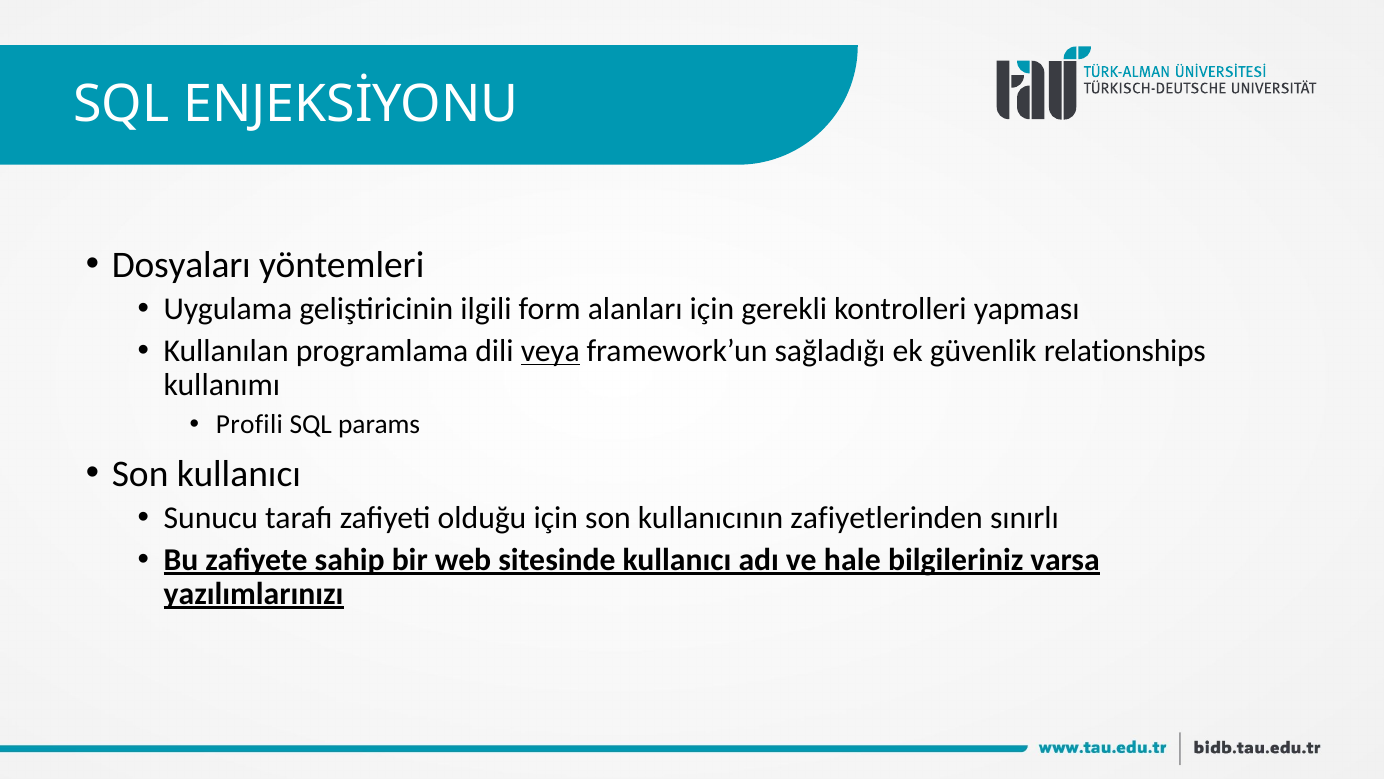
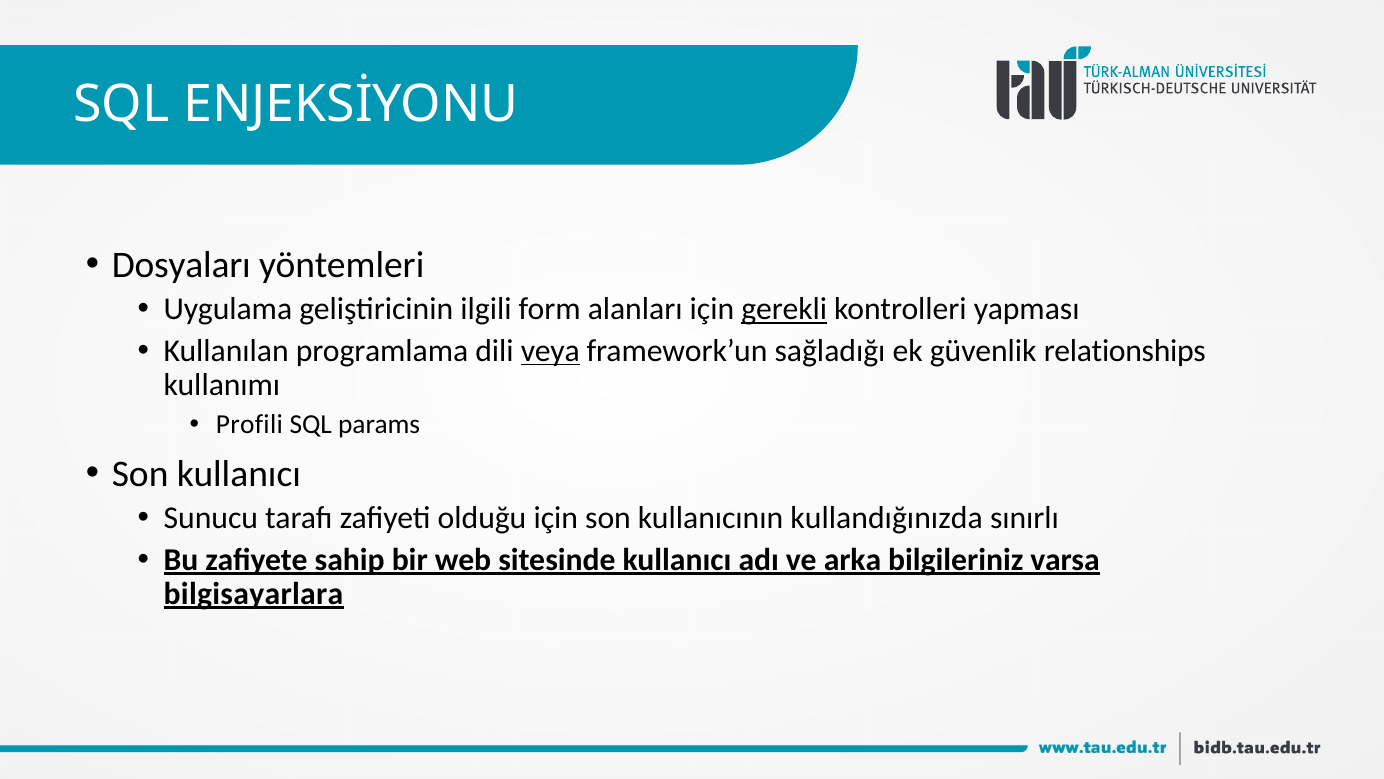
gerekli underline: none -> present (784, 309)
zafiyetlerinden: zafiyetlerinden -> kullandığınızda (887, 518)
hale: hale -> arka (852, 559)
yazılımlarınızı: yazılımlarınızı -> bilgisayarlara (253, 594)
